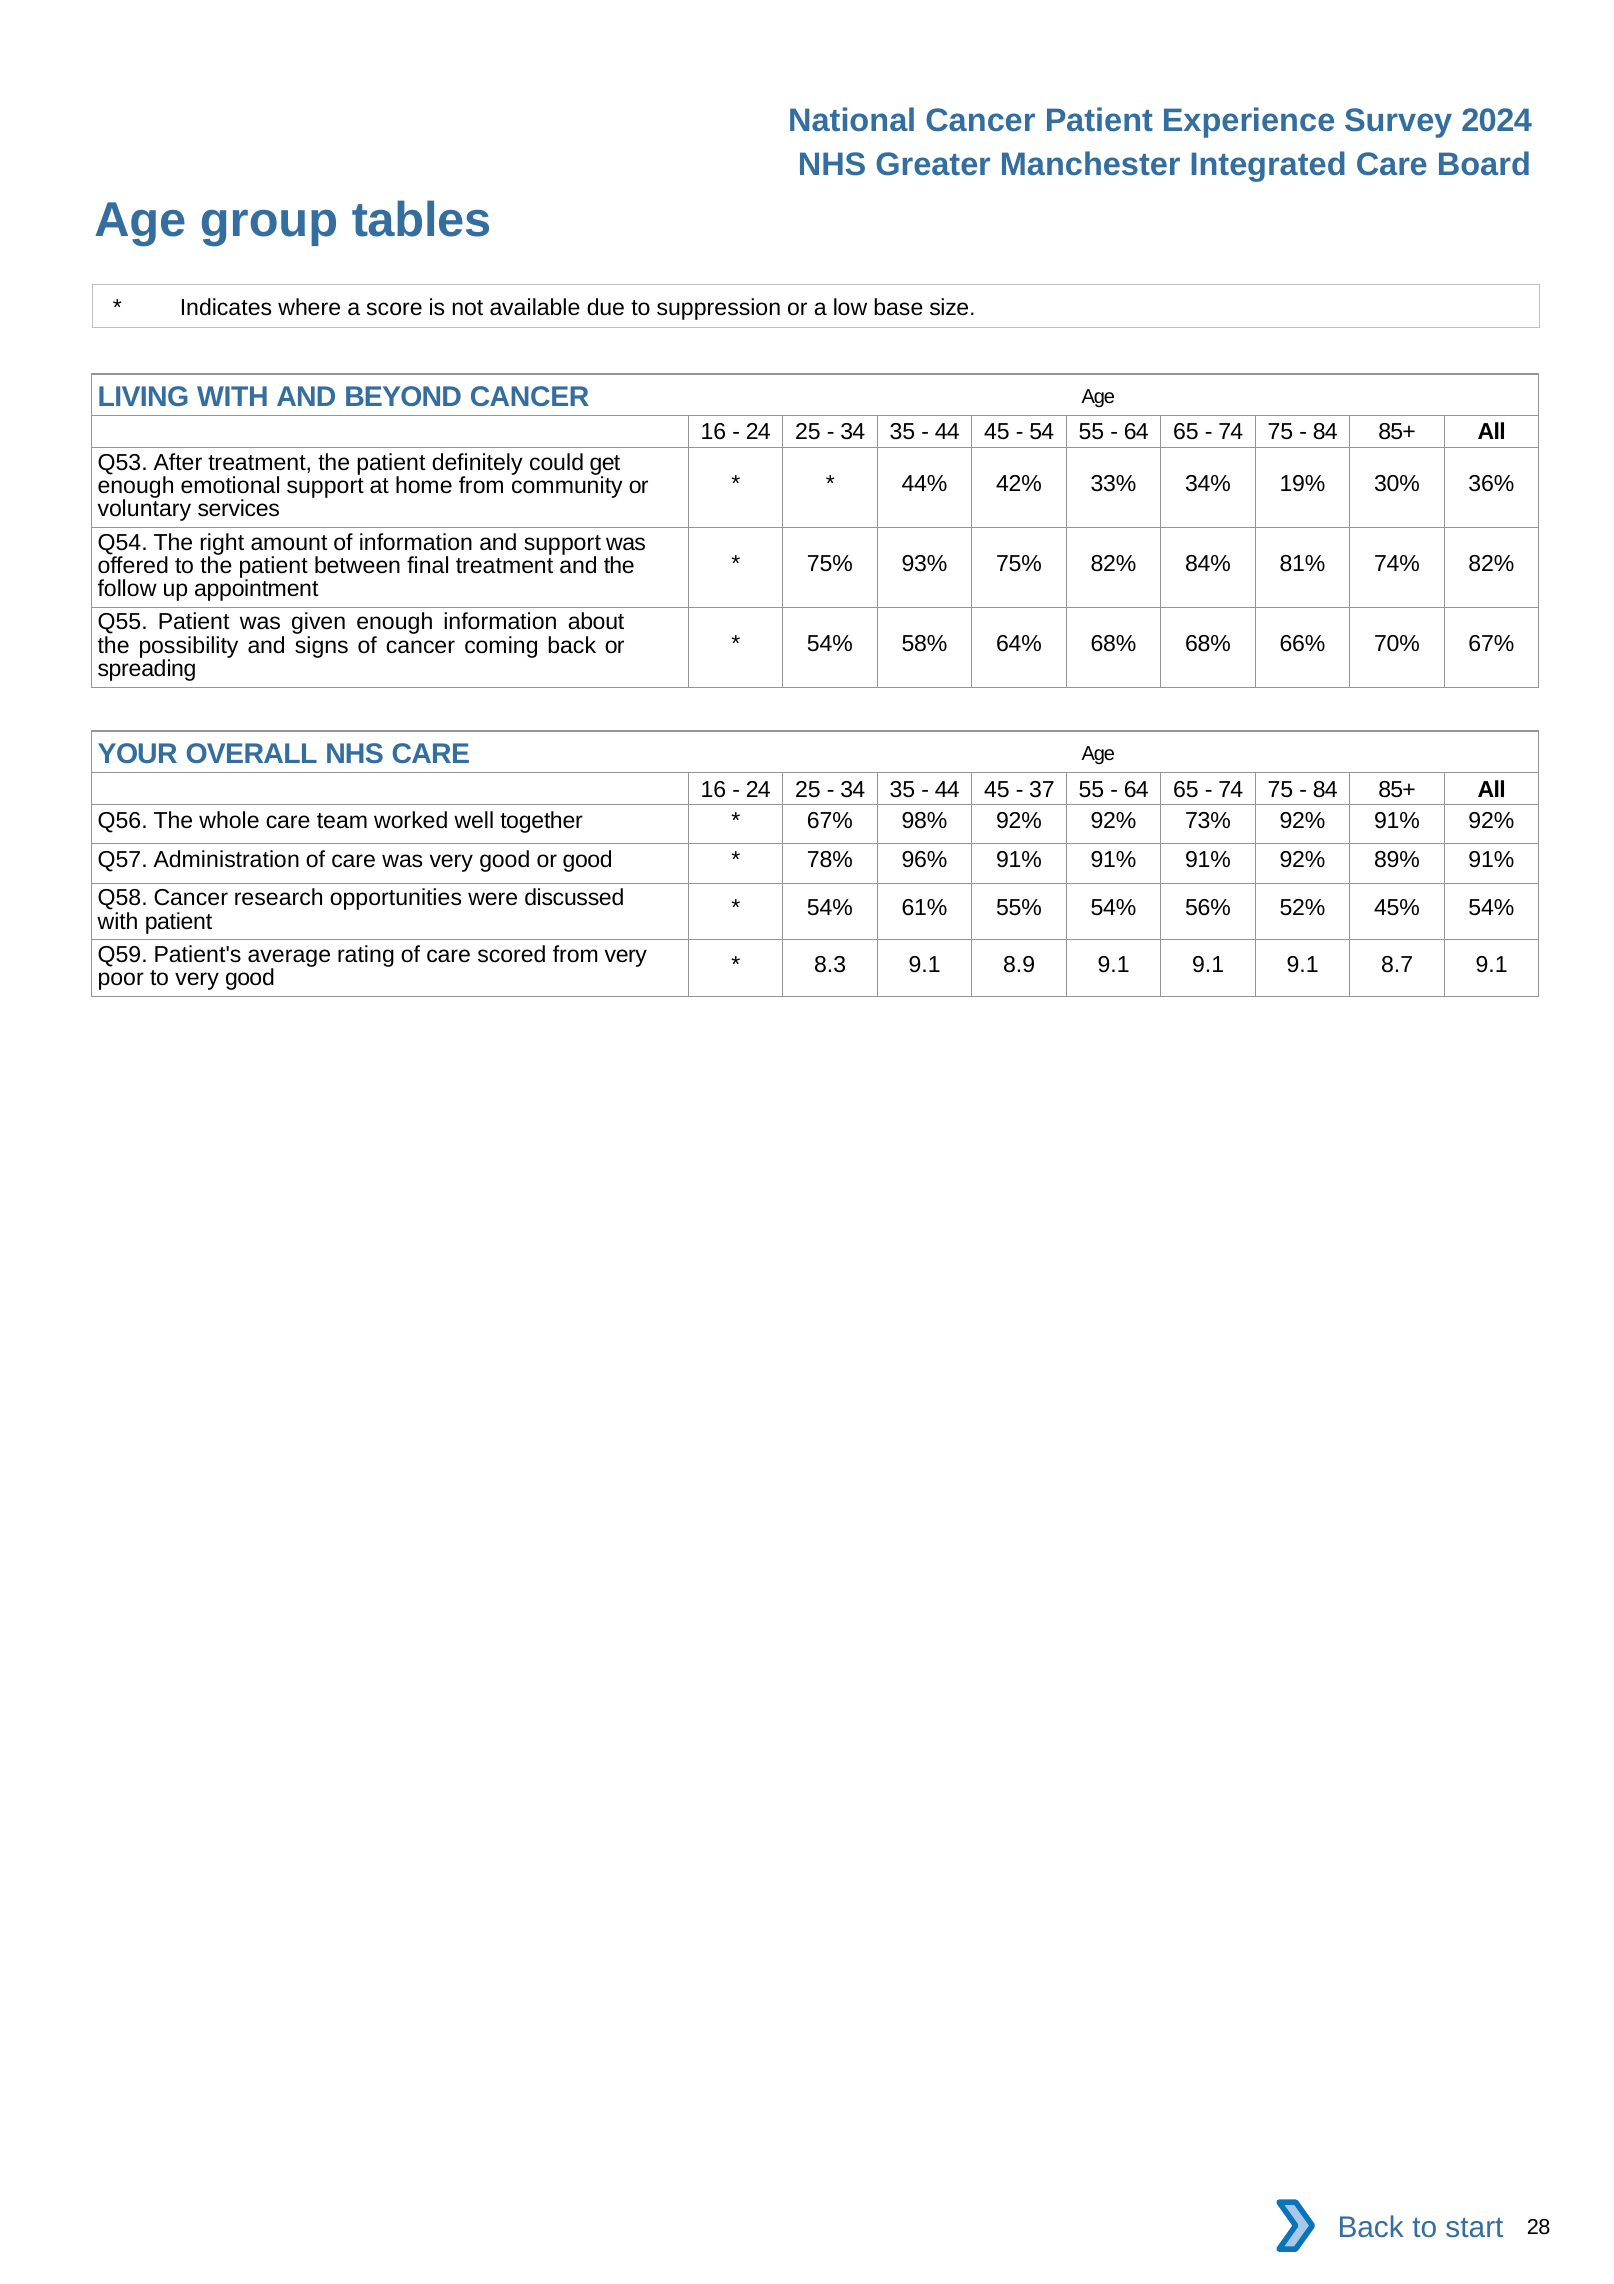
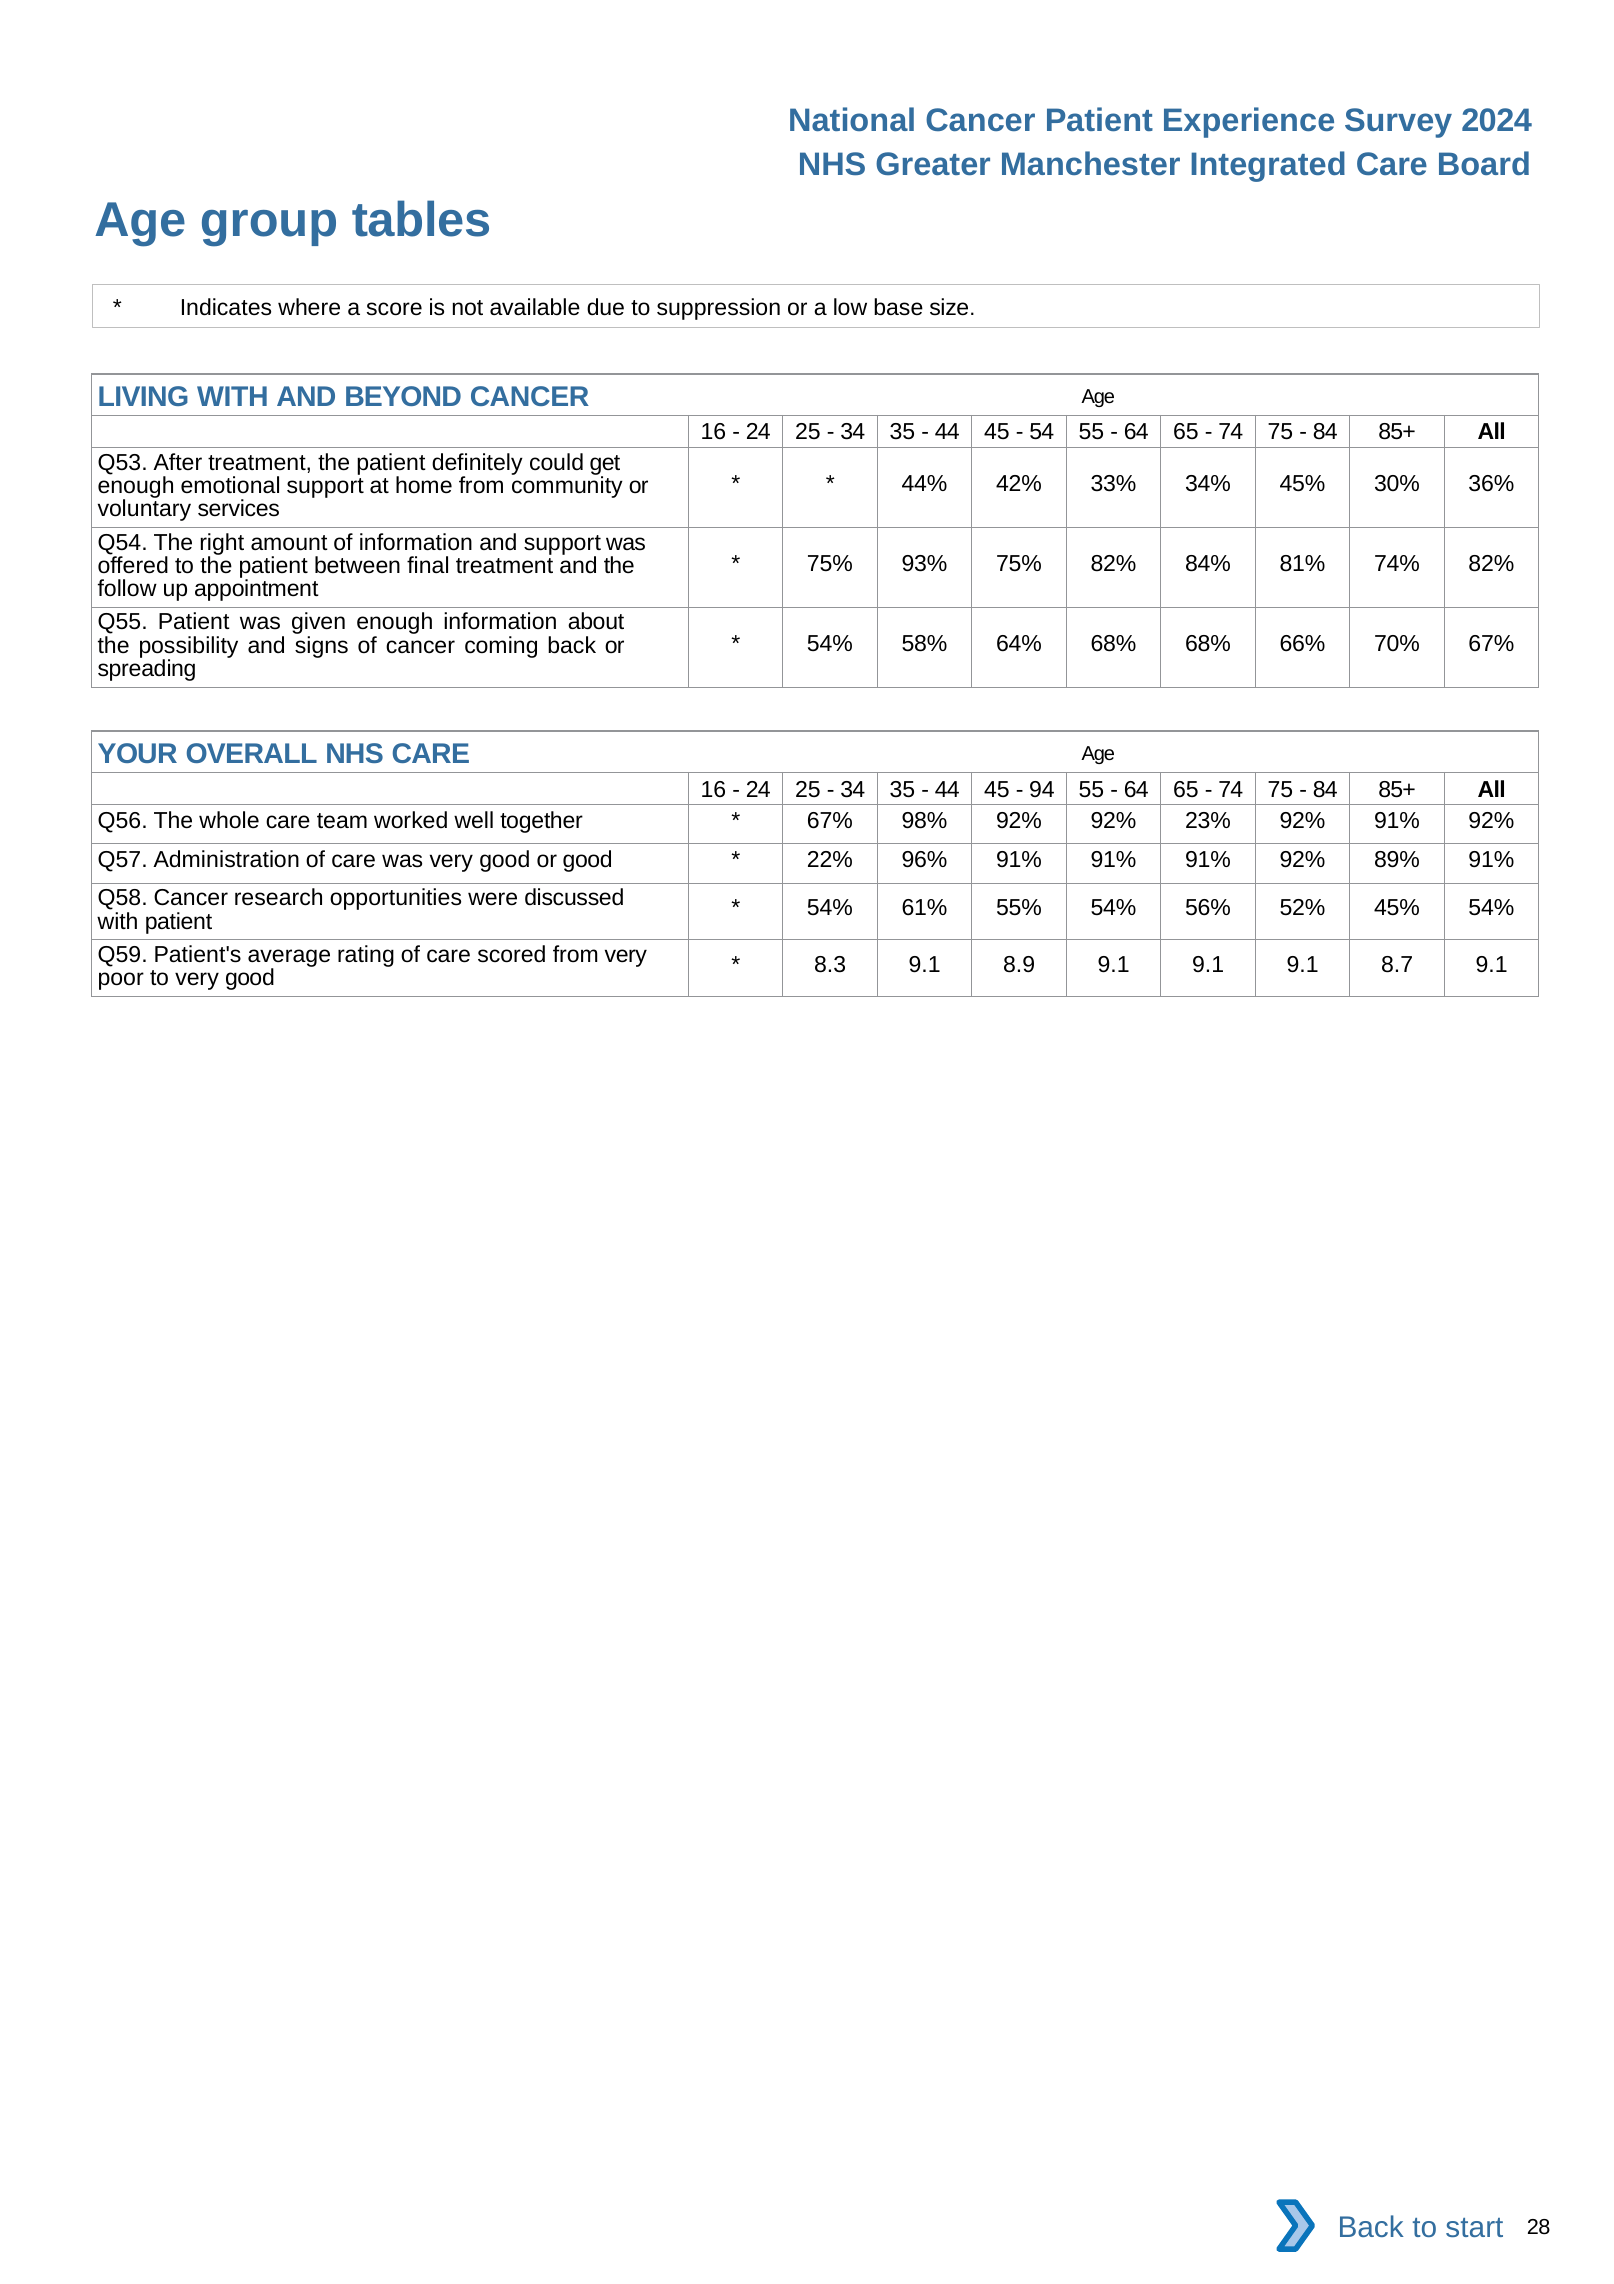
34% 19%: 19% -> 45% (1302, 484)
37: 37 -> 94 (1042, 789)
73%: 73% -> 23% (1208, 821)
78%: 78% -> 22% (830, 860)
